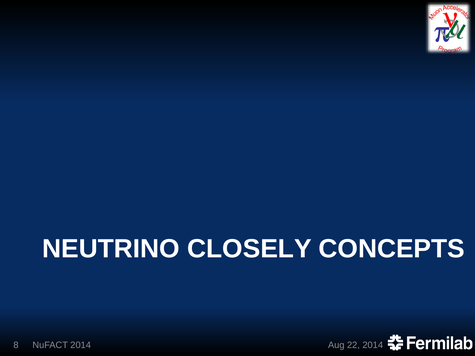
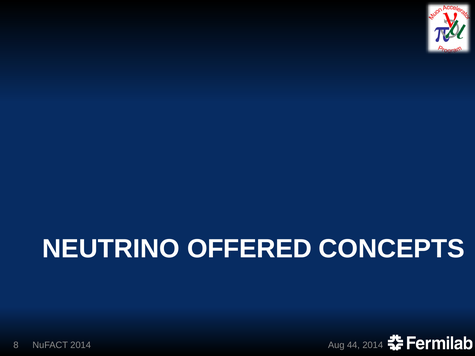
CLOSELY: CLOSELY -> OFFERED (249, 249)
22: 22 -> 44 (353, 345)
